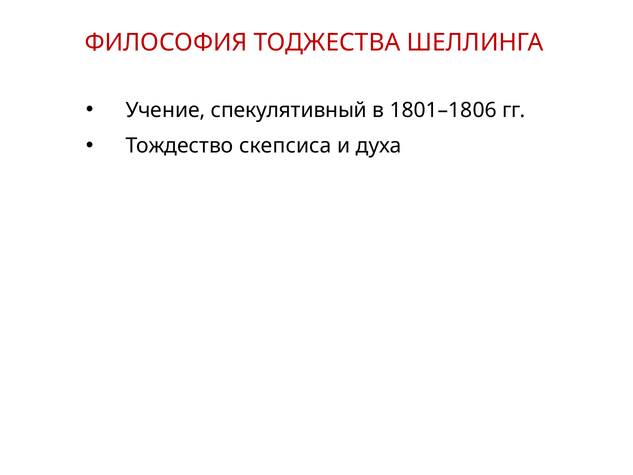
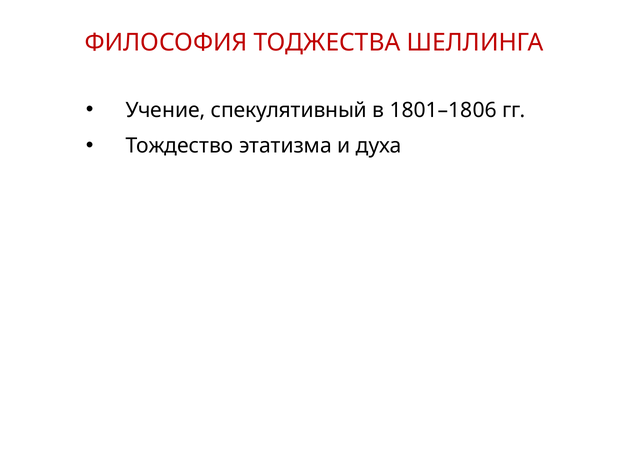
скепсиса: скепсиса -> этатизма (285, 146)
